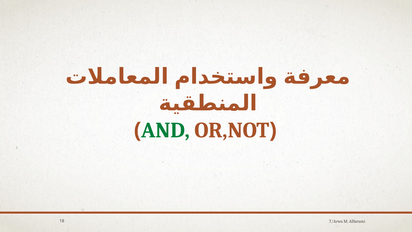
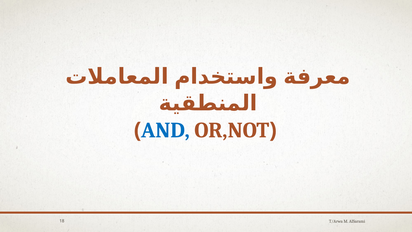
AND colour: green -> blue (166, 130)
